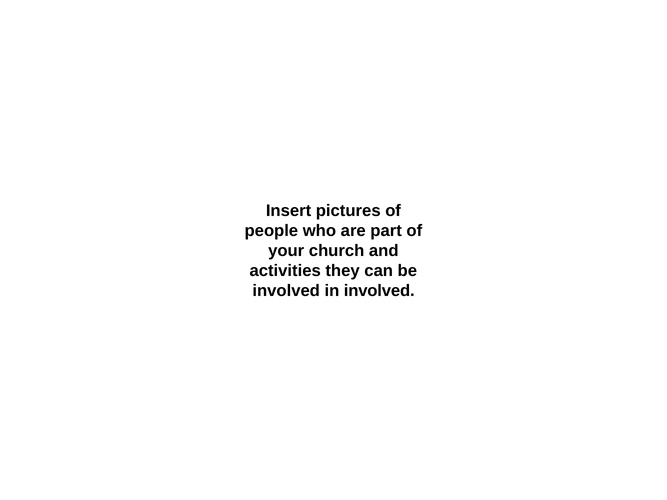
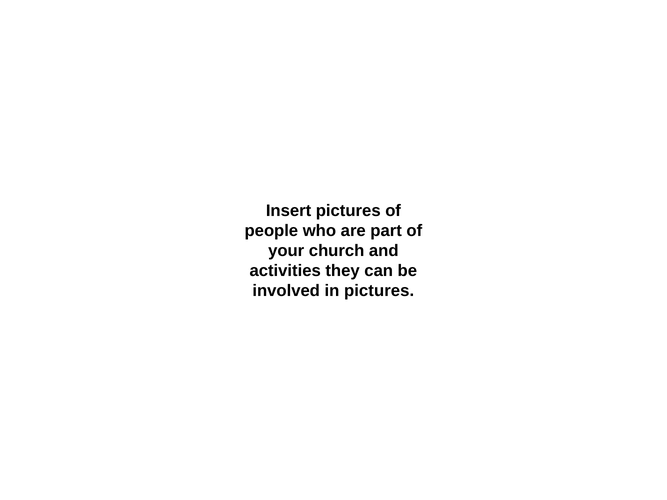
in involved: involved -> pictures (379, 291)
